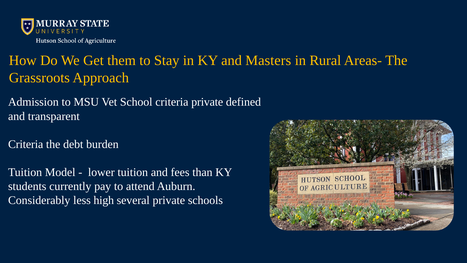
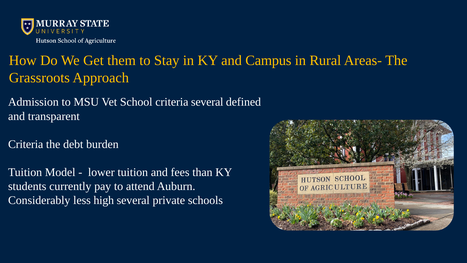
Masters: Masters -> Campus (268, 60)
criteria private: private -> several (207, 102)
